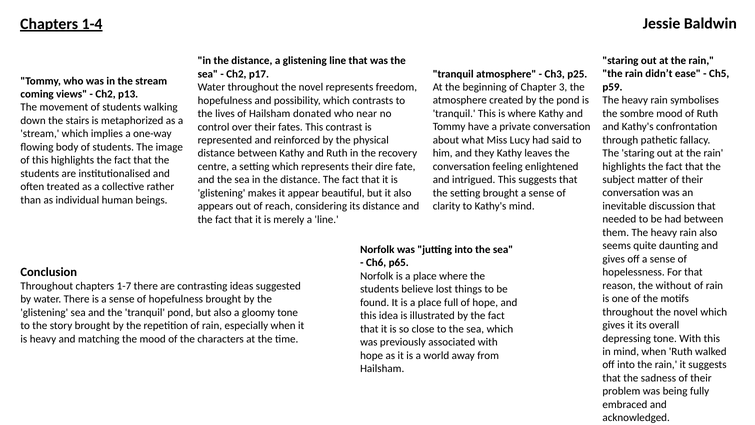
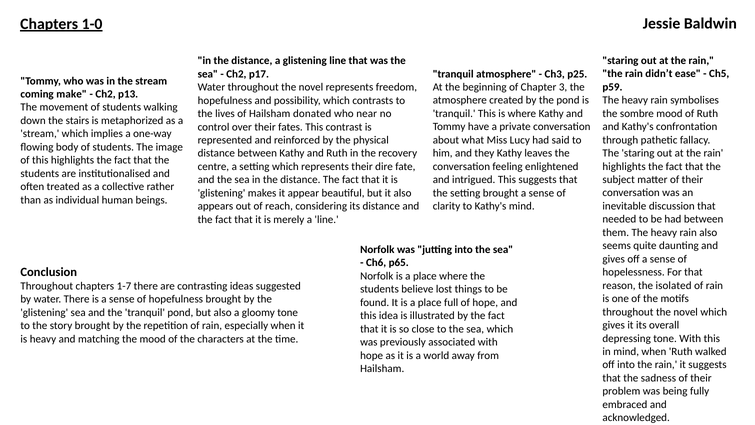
1-4: 1-4 -> 1-0 (92, 24)
views: views -> make (72, 94)
without: without -> isolated (674, 285)
